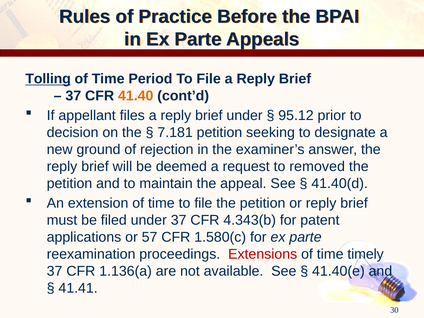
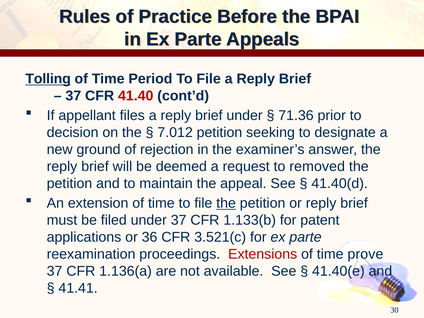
41.40 colour: orange -> red (136, 96)
95.12: 95.12 -> 71.36 (296, 116)
7.181: 7.181 -> 7.012 (175, 133)
the underline: none -> present (226, 203)
4.343(b: 4.343(b -> 1.133(b (250, 220)
57: 57 -> 36 (150, 237)
1.580(c: 1.580(c -> 3.521(c (220, 237)
timely: timely -> prove (365, 254)
